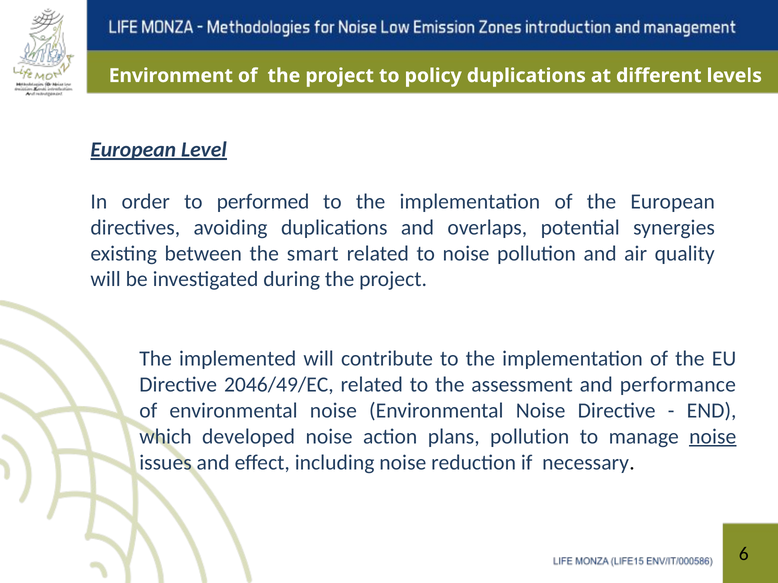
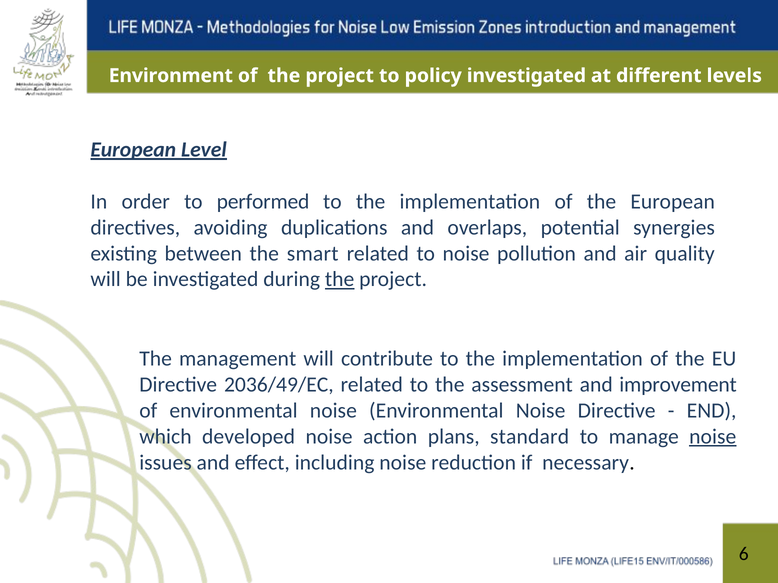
policy duplications: duplications -> investigated (526, 76)
the underline: none -> present (340, 280)
implemented: implemented -> management (238, 359)
2046/49/EC: 2046/49/EC -> 2036/49/EC (279, 385)
performance: performance -> improvement (678, 385)
plans pollution: pollution -> standard (530, 437)
